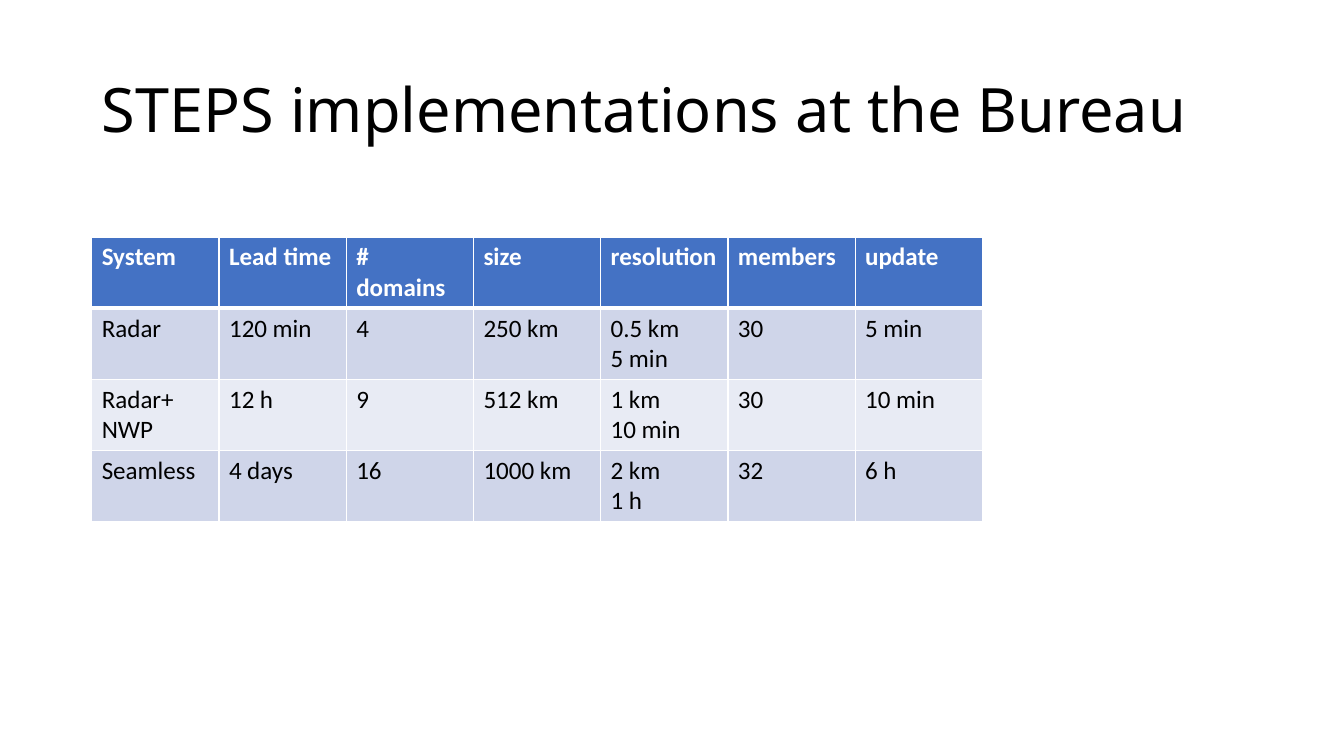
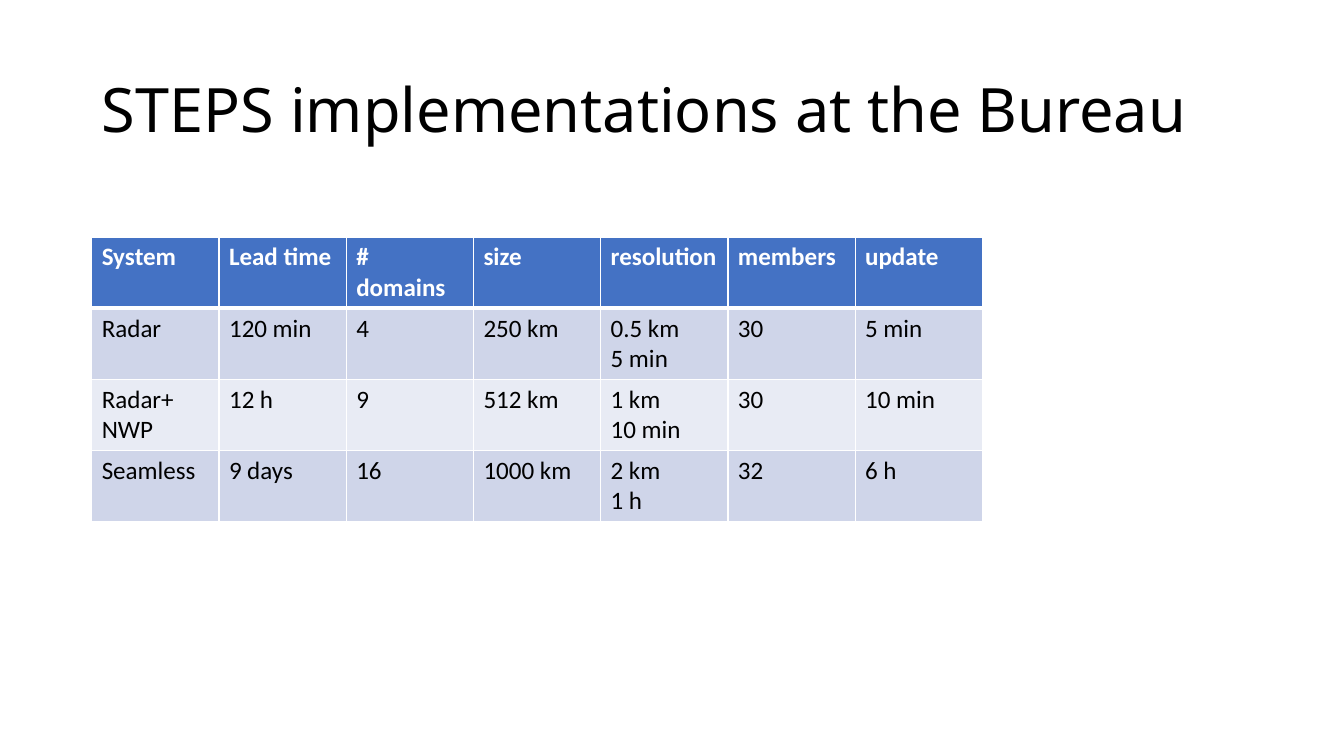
Seamless 4: 4 -> 9 (235, 471)
